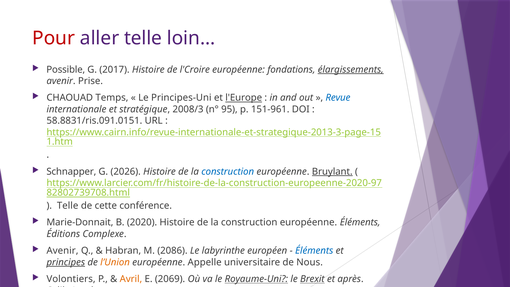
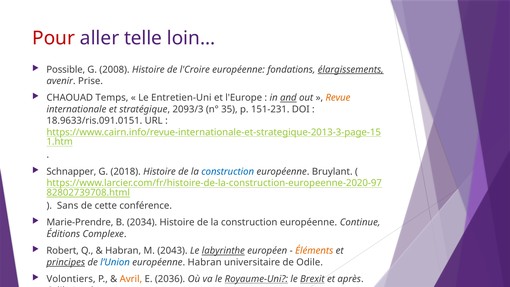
2017: 2017 -> 2008 (114, 70)
Principes-Uni: Principes-Uni -> Entretien-Uni (181, 98)
l'Europe underline: present -> none (244, 98)
and underline: none -> present (288, 98)
Revue colour: blue -> orange (338, 98)
2008/3: 2008/3 -> 2093/3 (188, 109)
95: 95 -> 35 (229, 109)
151-961: 151-961 -> 151-231 (270, 109)
58.8831/ris.091.0151: 58.8831/ris.091.0151 -> 18.9633/ris.091.0151 (94, 121)
2026: 2026 -> 2018 (126, 172)
Bruylant underline: present -> none (332, 172)
Telle: Telle -> Sans (68, 206)
Marie-Donnait: Marie-Donnait -> Marie-Prendre (80, 222)
2020: 2020 -> 2034 (142, 222)
européenne Éléments: Éléments -> Continue (360, 222)
Avenir: Avenir -> Robert (63, 251)
2086: 2086 -> 2043 (172, 251)
labyrinthe underline: none -> present (223, 251)
Éléments colour: blue -> orange (314, 251)
l’Union colour: orange -> blue (115, 262)
européenne Appelle: Appelle -> Habran (205, 262)
de Nous: Nous -> Odile (310, 262)
2069: 2069 -> 2036 (170, 279)
